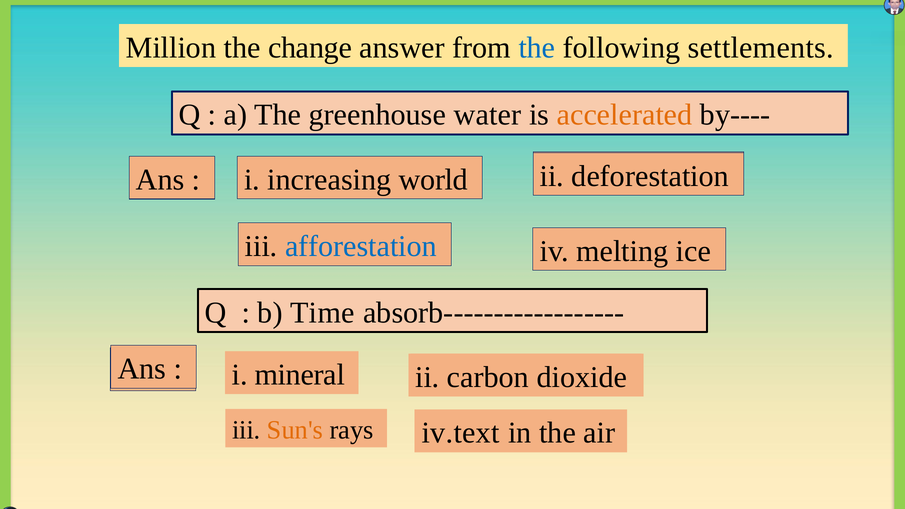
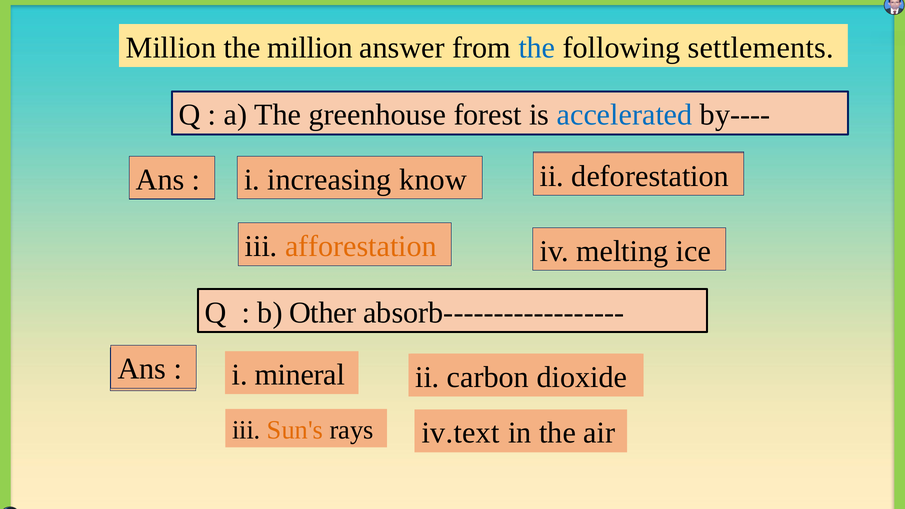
the change: change -> million (310, 48)
water: water -> forest (488, 115)
accelerated colour: orange -> blue (625, 115)
world: world -> know (433, 180)
afforestation colour: blue -> orange (361, 247)
Time: Time -> Other (323, 313)
